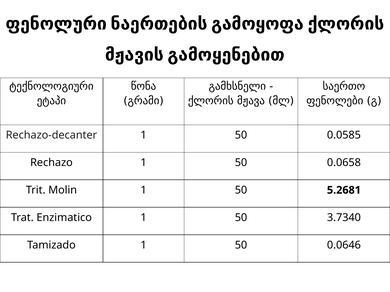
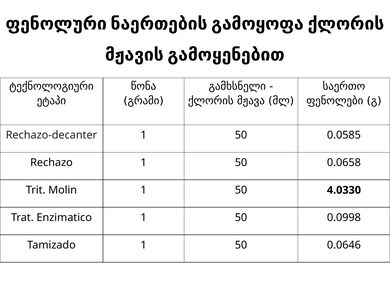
5.2681: 5.2681 -> 4.0330 (344, 190)
3.7340: 3.7340 -> 0.0998 (344, 218)
